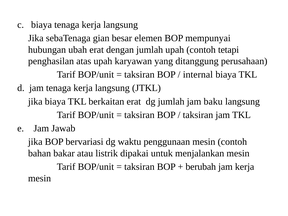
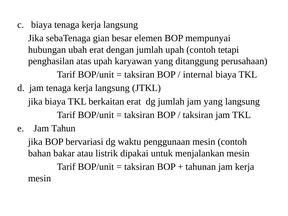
jam baku: baku -> yang (213, 101)
Jawab: Jawab -> Tahun (63, 128)
berubah: berubah -> tahunan (201, 167)
